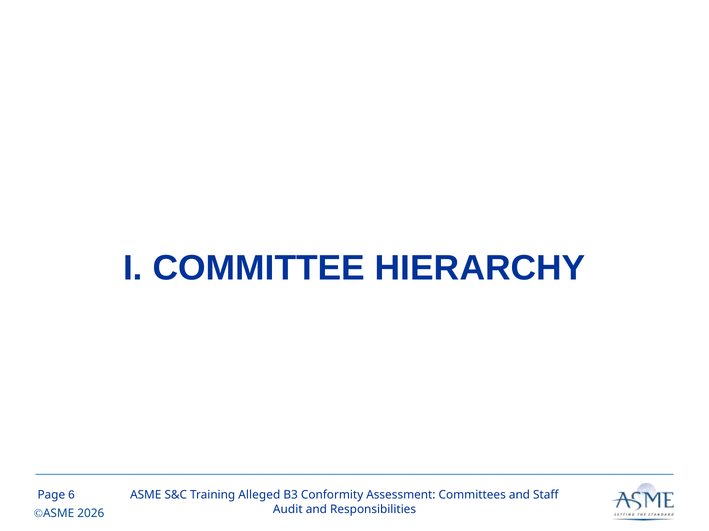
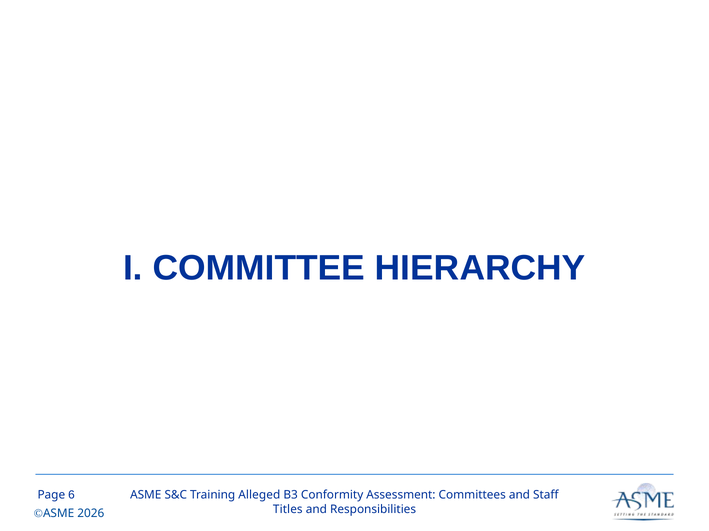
Audit: Audit -> Titles (288, 510)
